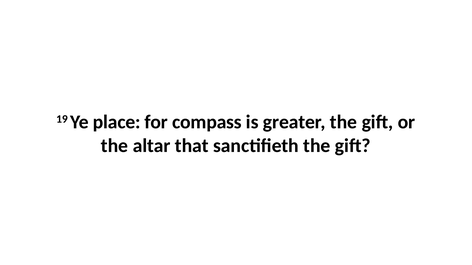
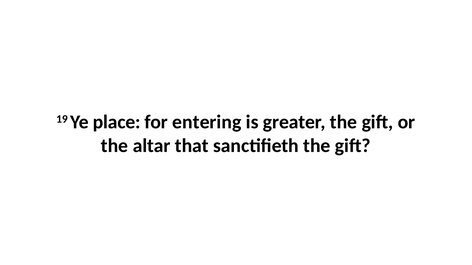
compass: compass -> entering (207, 122)
